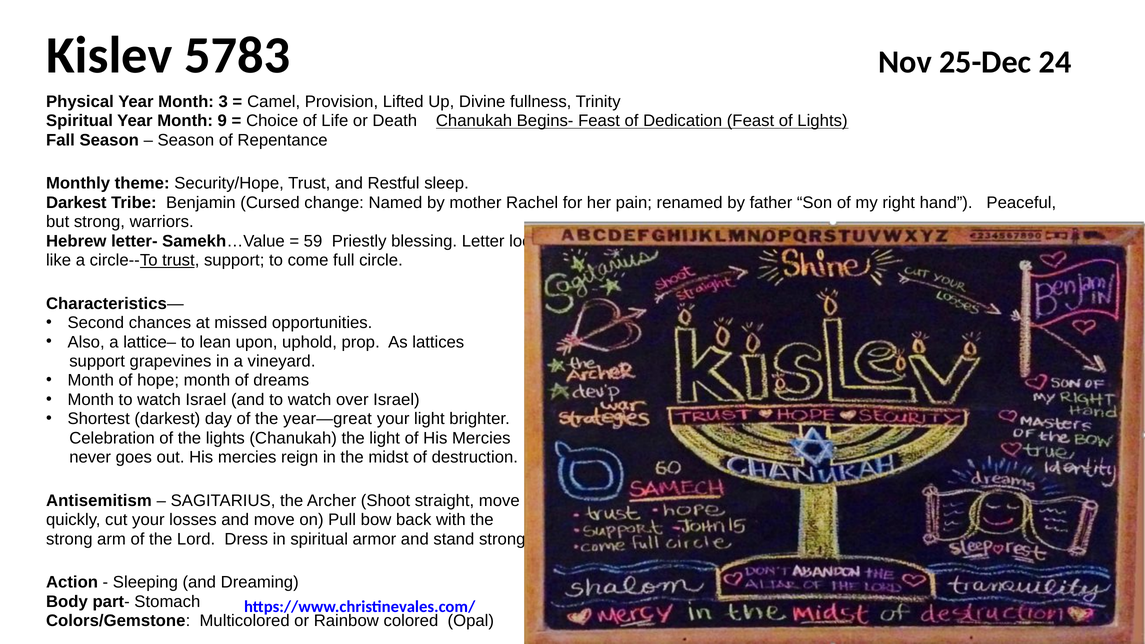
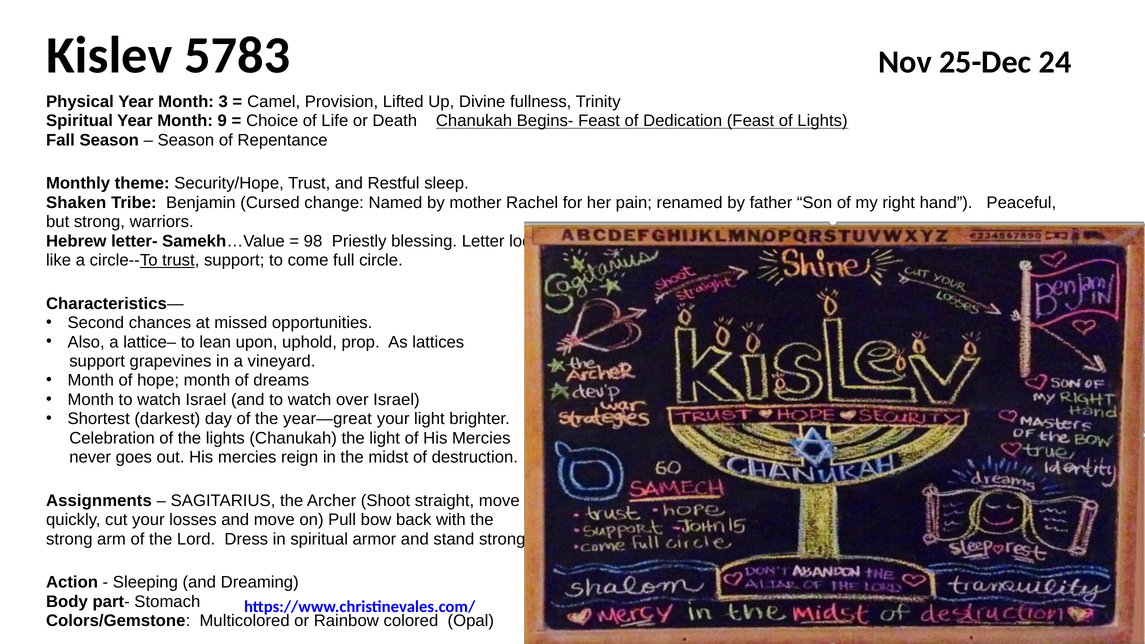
Darkest: Darkest -> Shaken (76, 203)
59: 59 -> 98 (313, 241)
Antisemitism: Antisemitism -> Assignments (99, 501)
